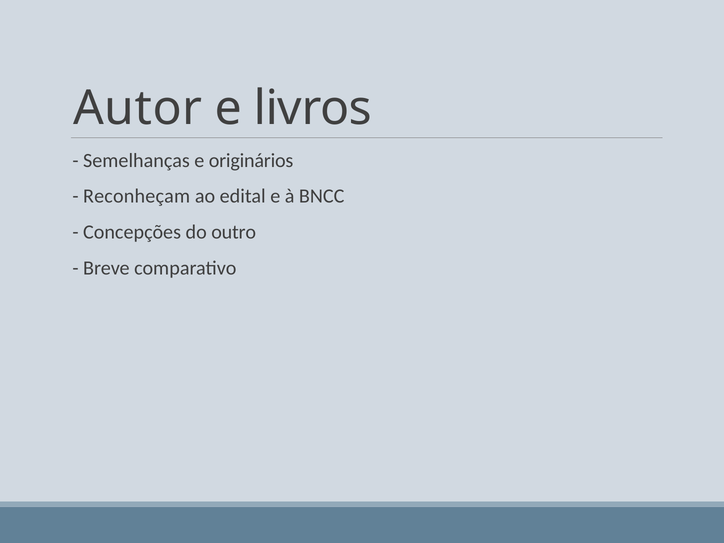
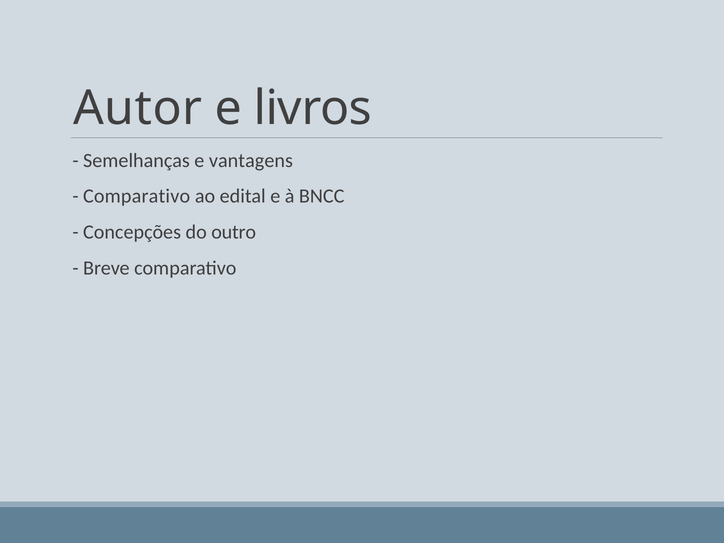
originários: originários -> vantagens (251, 161)
Reconheçam: Reconheçam -> Comparativo (137, 196)
